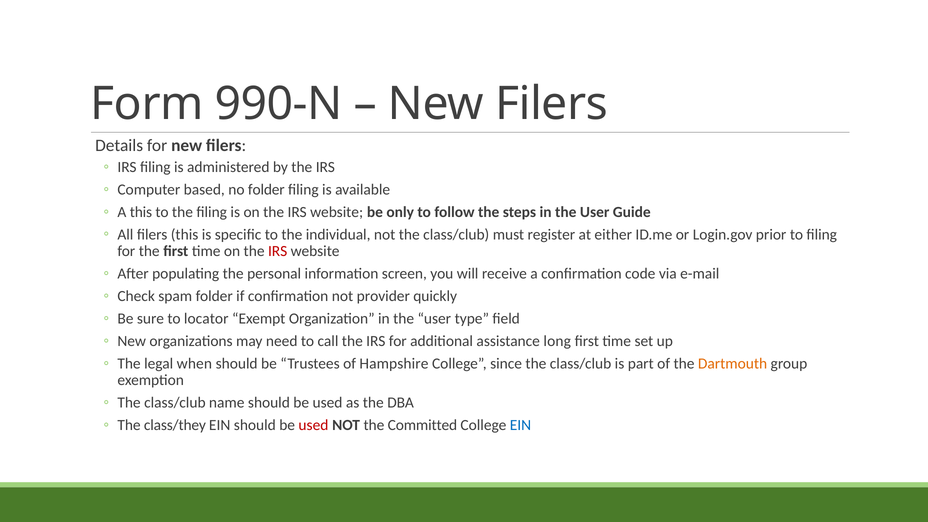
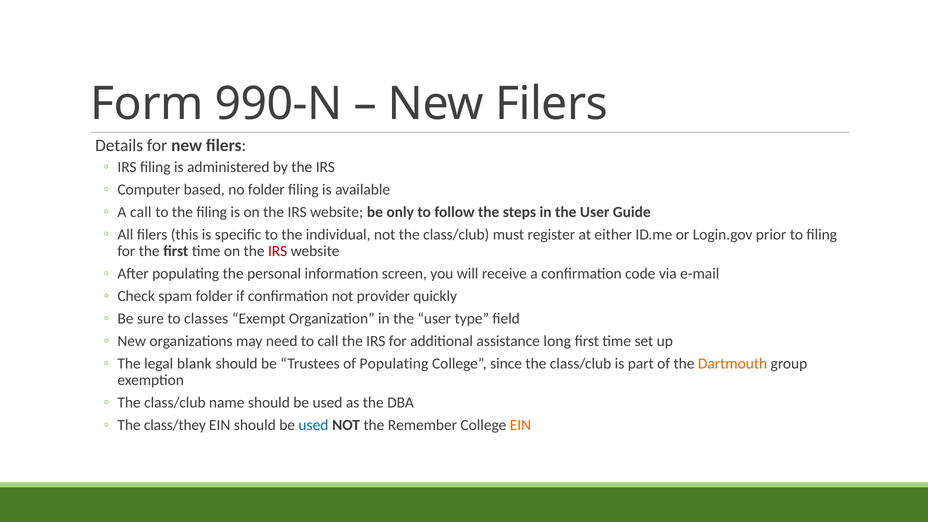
A this: this -> call (141, 212)
locator: locator -> classes (206, 319)
when: when -> blank (194, 364)
of Hampshire: Hampshire -> Populating (394, 364)
used colour: red -> blue (313, 425)
Committed: Committed -> Remember (422, 425)
EIN colour: blue -> orange (520, 425)
